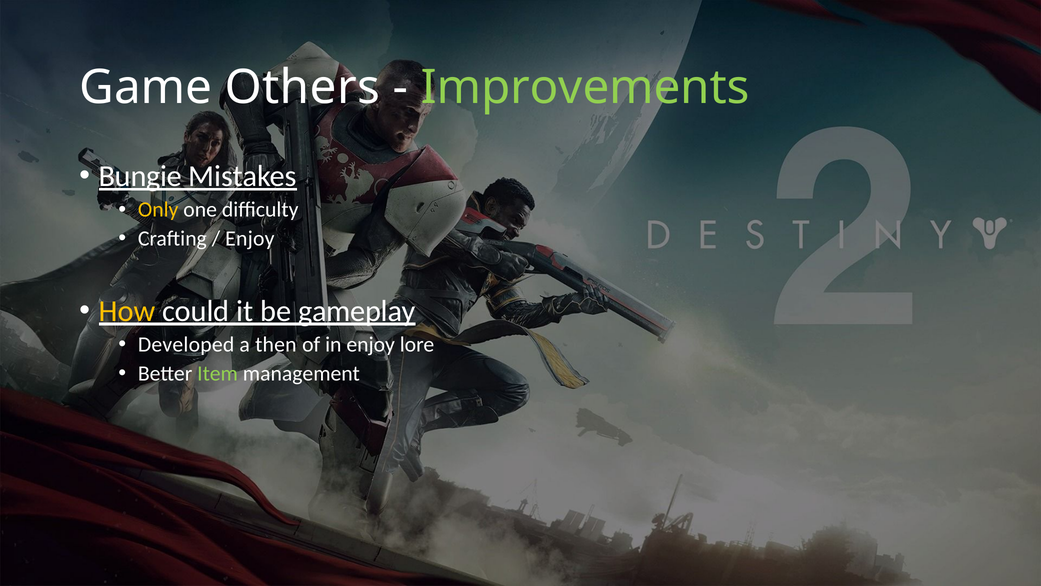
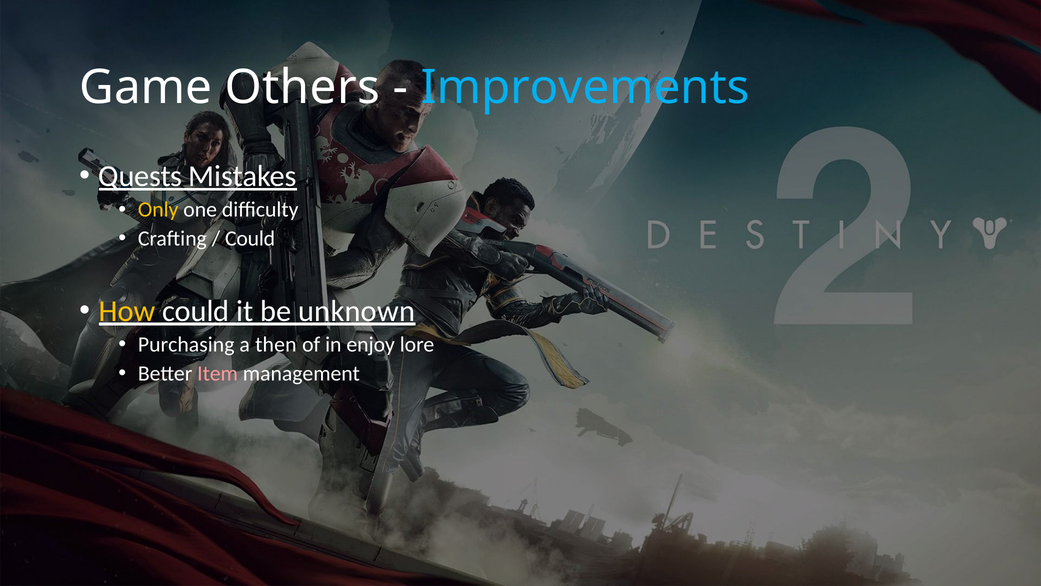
Improvements colour: light green -> light blue (585, 87)
Bungie: Bungie -> Quests (140, 176)
Enjoy: Enjoy -> Could (250, 238)
gameplay: gameplay -> unknown (357, 311)
Developed: Developed -> Purchasing (186, 344)
Item colour: light green -> pink (218, 373)
